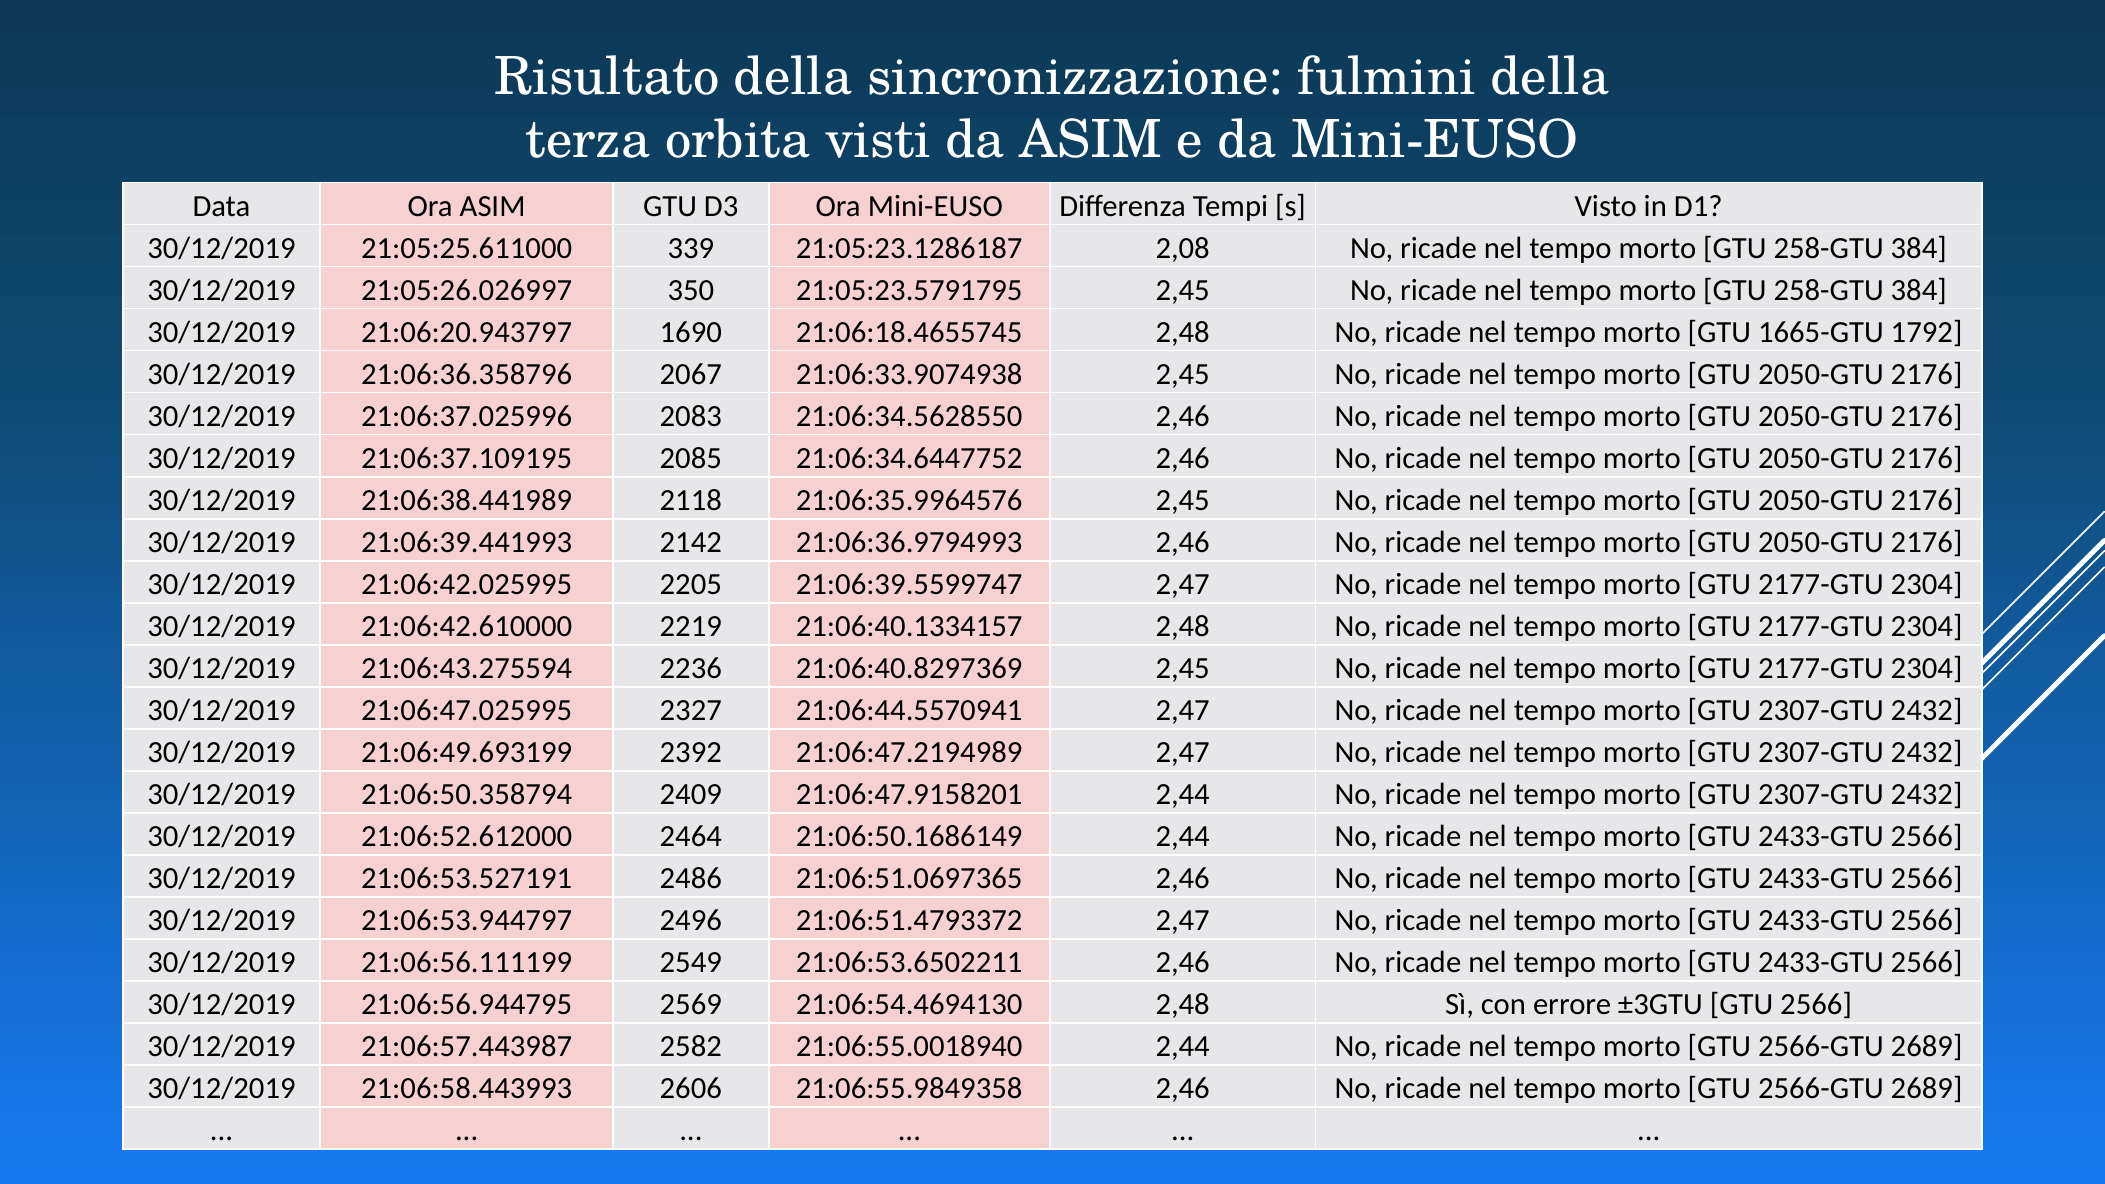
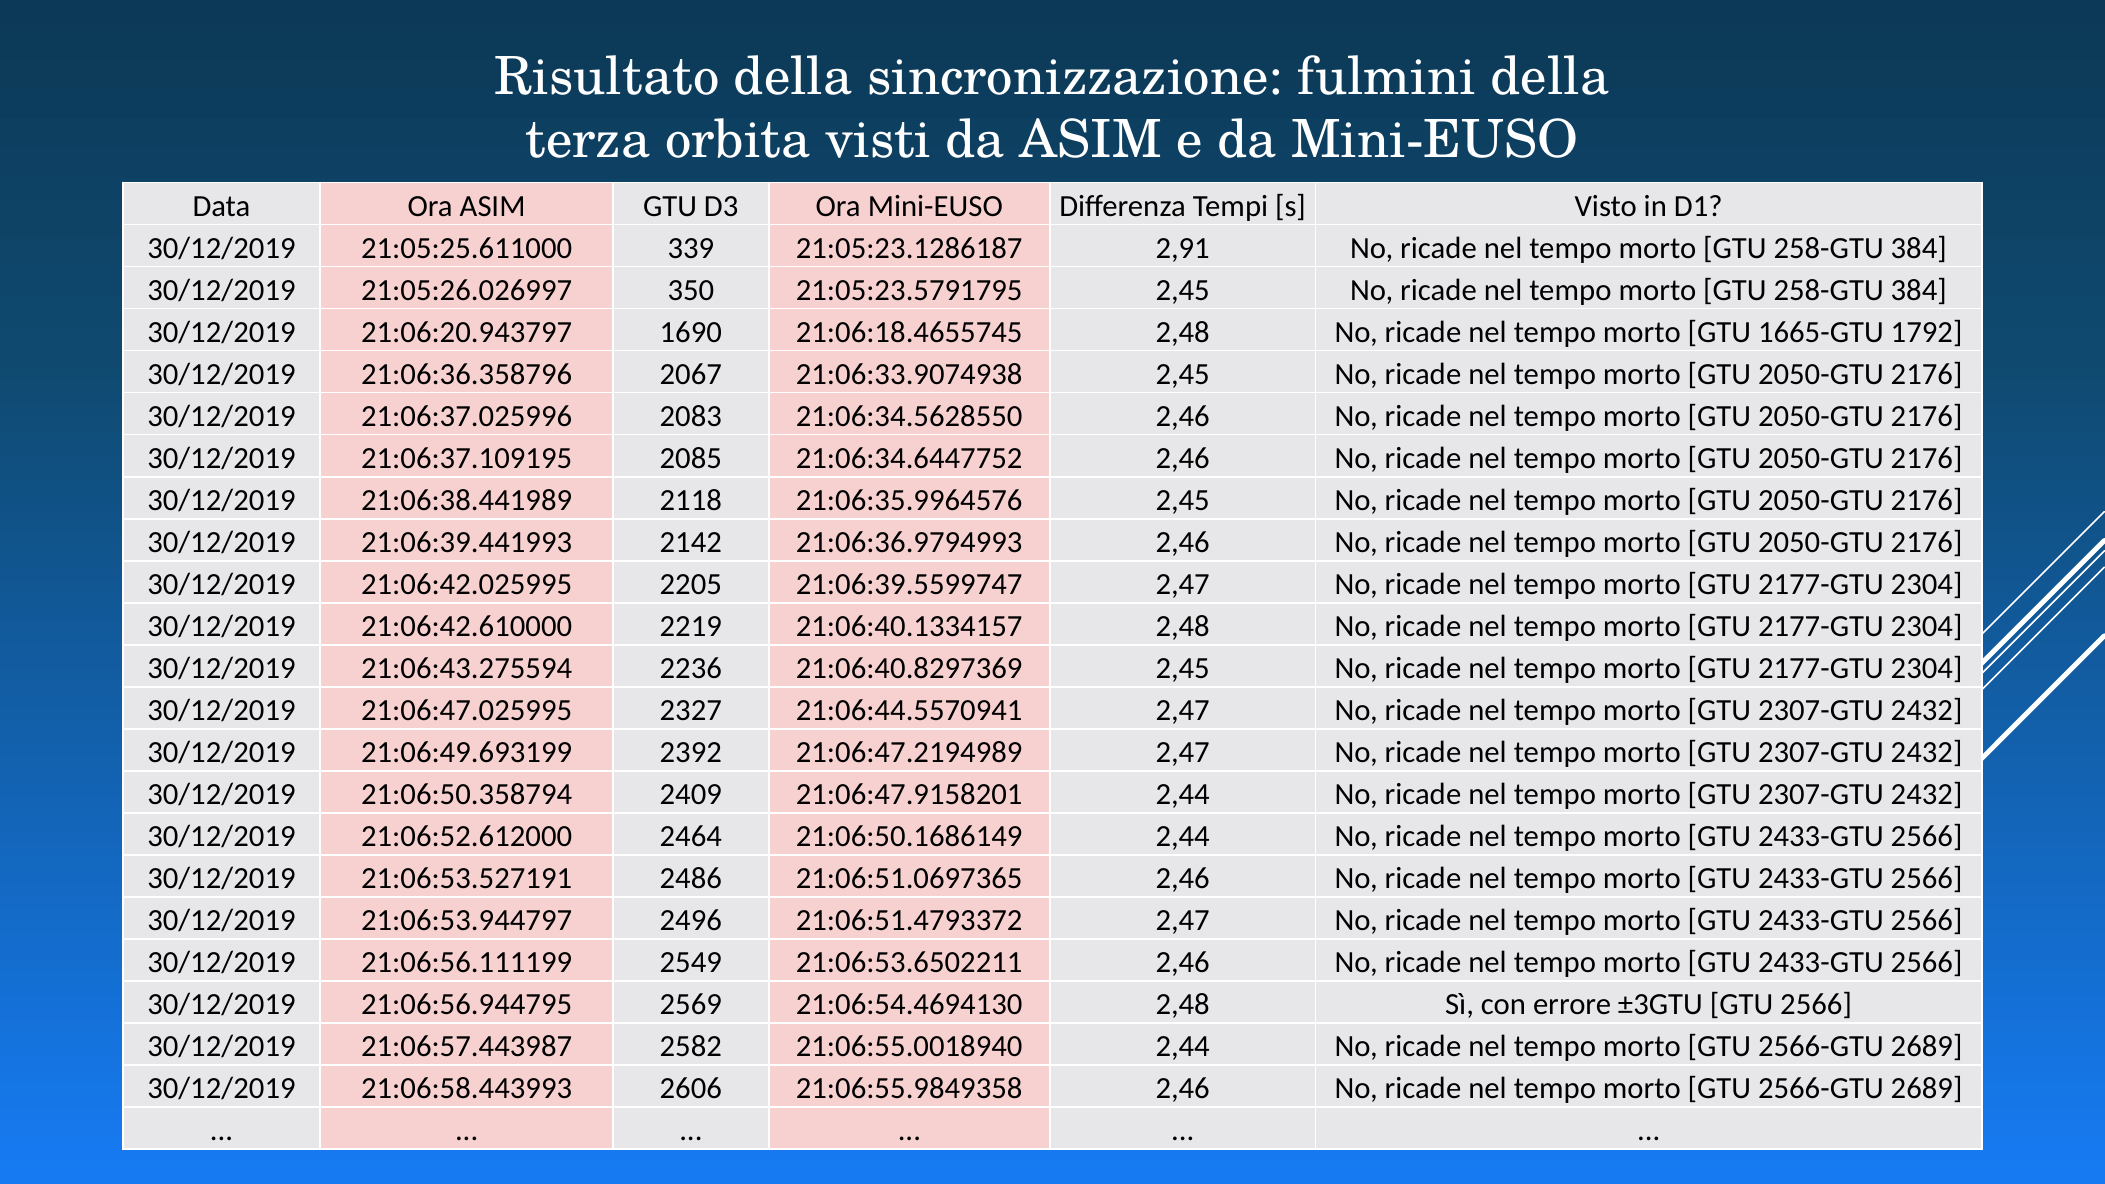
2,08: 2,08 -> 2,91 (1183, 248)
